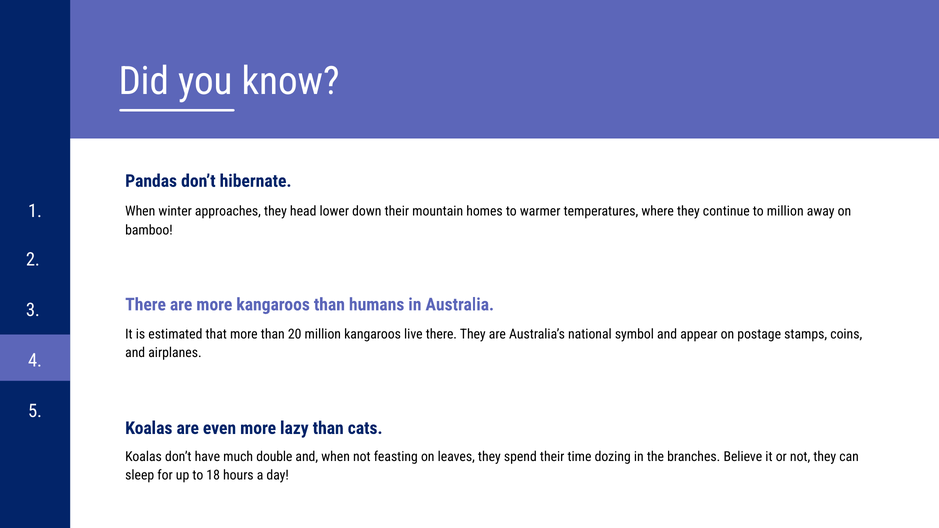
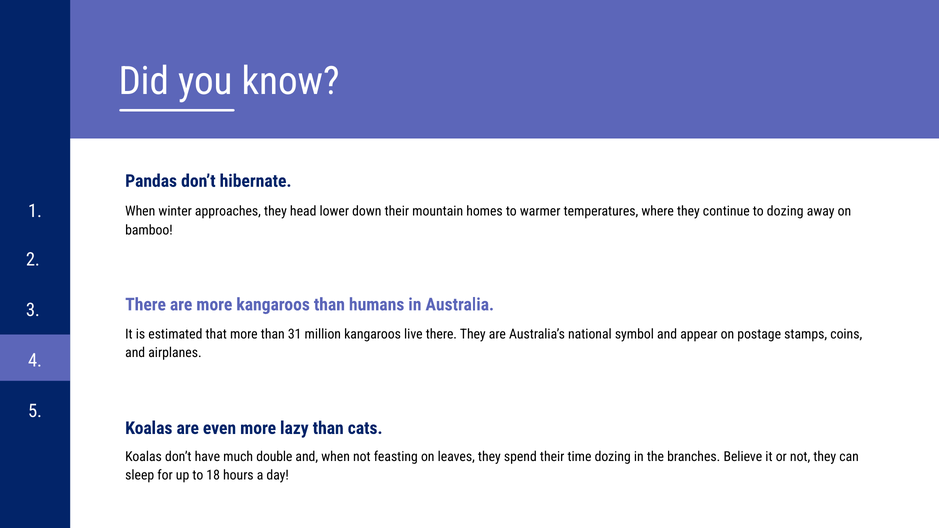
to million: million -> dozing (785, 211)
20: 20 -> 31 (295, 334)
